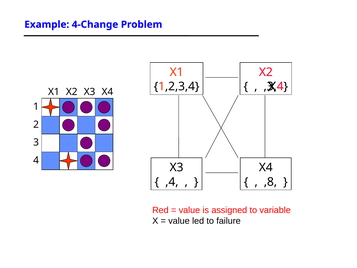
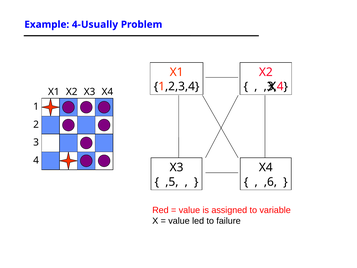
4-Change: 4-Change -> 4-Usually (95, 24)
,4: ,4 -> ,5 (172, 182)
,8: ,8 -> ,6 (270, 182)
